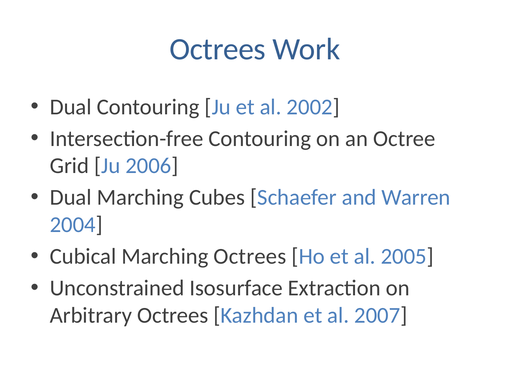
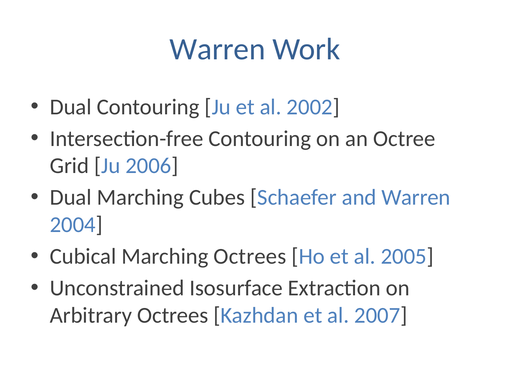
Octrees: Octrees -> Warren (218, 49)
